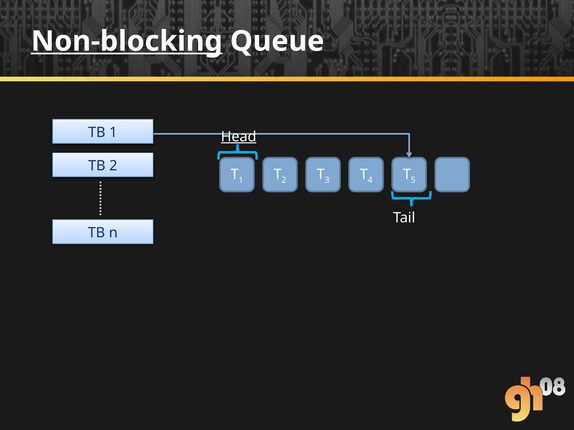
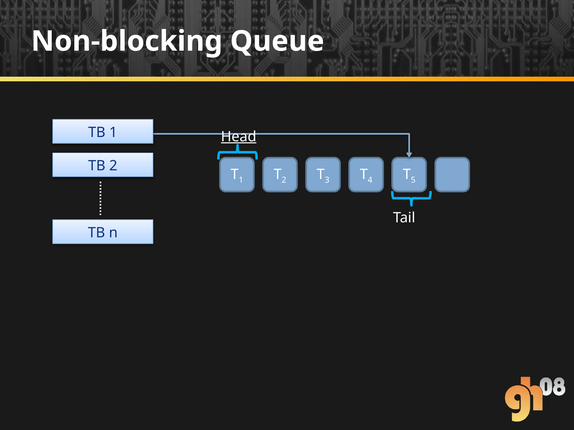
Non-blocking underline: present -> none (127, 41)
